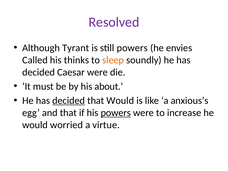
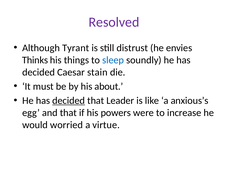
still powers: powers -> distrust (132, 48)
Called: Called -> Thinks (35, 60)
thinks: thinks -> things (76, 60)
sleep colour: orange -> blue (113, 60)
Caesar were: were -> stain (97, 72)
that Would: Would -> Leader (120, 101)
powers underline: present -> none (116, 113)
